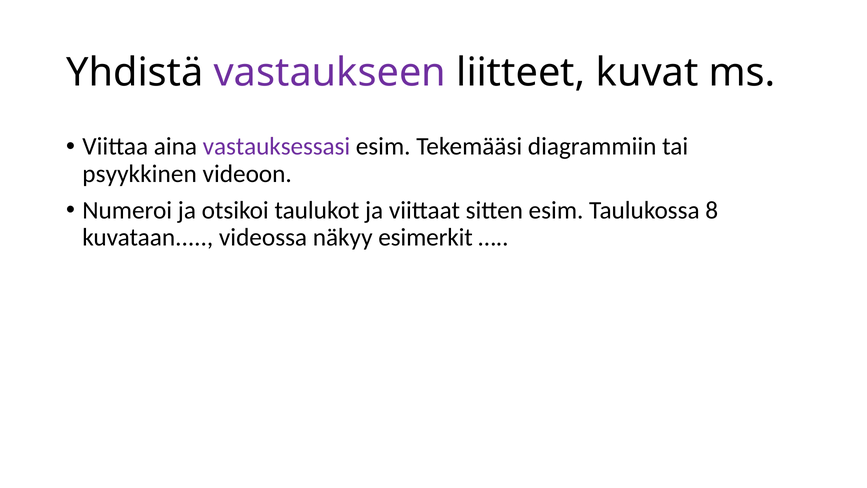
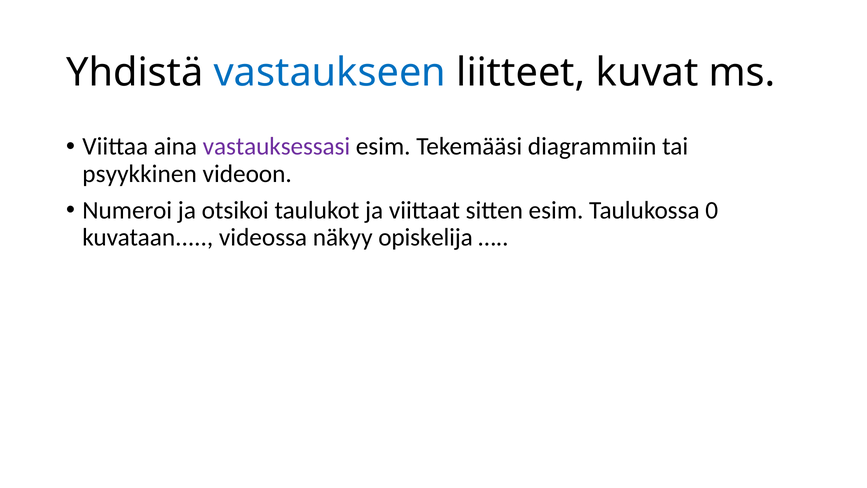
vastaukseen colour: purple -> blue (330, 73)
8: 8 -> 0 (712, 210)
esimerkit: esimerkit -> opiskelija (426, 237)
